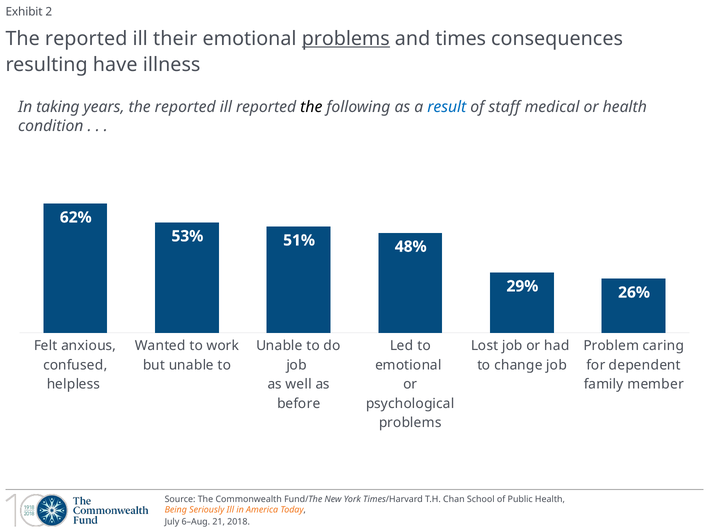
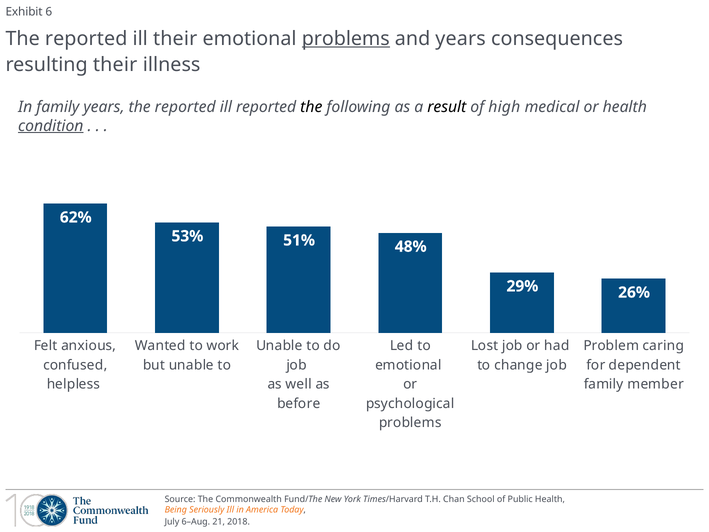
2: 2 -> 6 (49, 12)
and times: times -> years (461, 39)
resulting have: have -> their (115, 65)
In taking: taking -> family (58, 107)
result colour: blue -> black (447, 107)
staff: staff -> high (504, 107)
condition underline: none -> present (51, 126)
